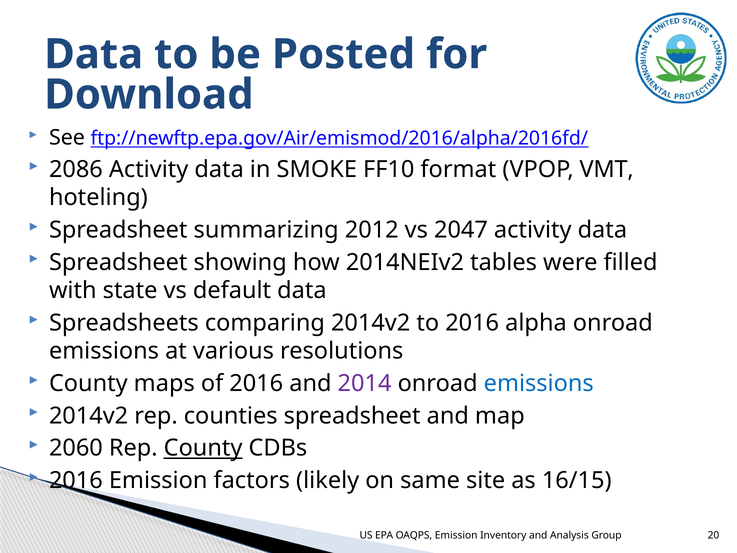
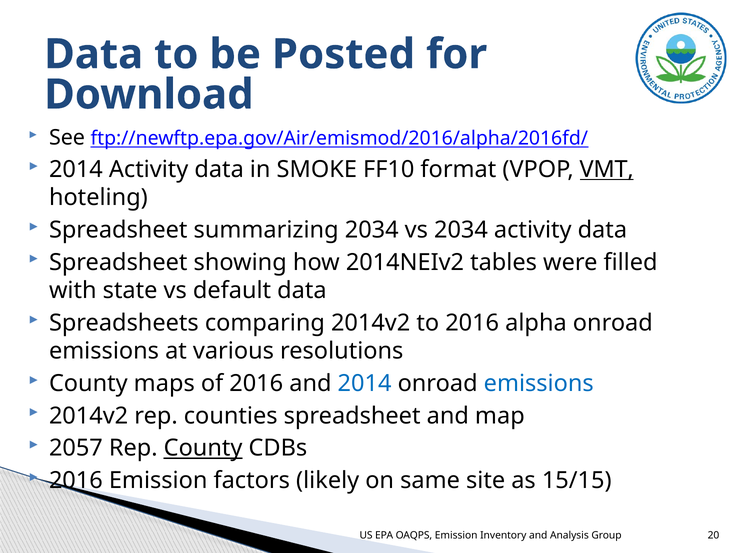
2086: 2086 -> 2014 (76, 169)
VMT underline: none -> present (607, 169)
summarizing 2012: 2012 -> 2034 (372, 230)
vs 2047: 2047 -> 2034 (461, 230)
2014 colour: purple -> blue (365, 383)
2060: 2060 -> 2057 (76, 448)
16/15: 16/15 -> 15/15 (577, 480)
